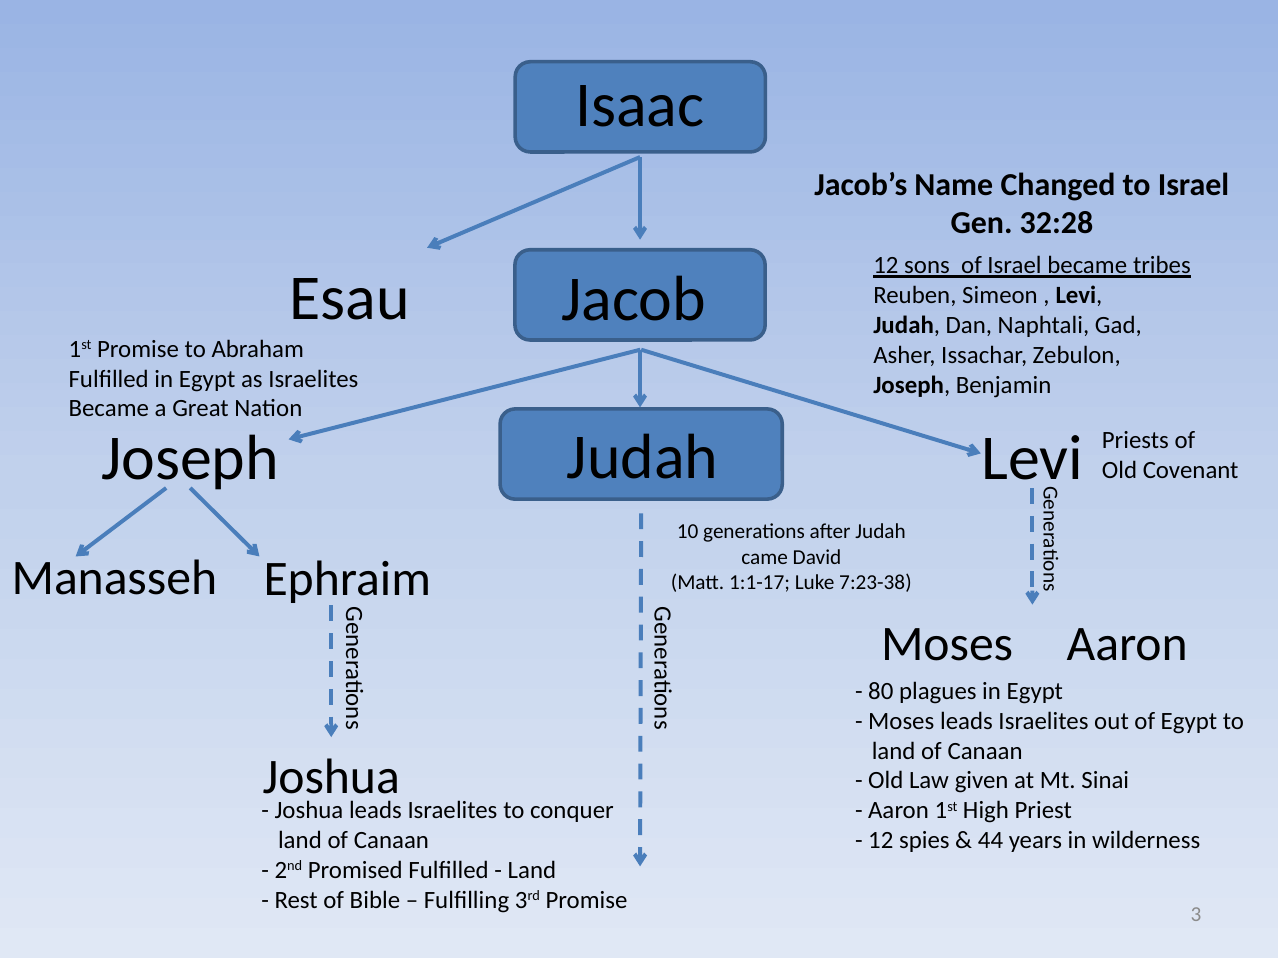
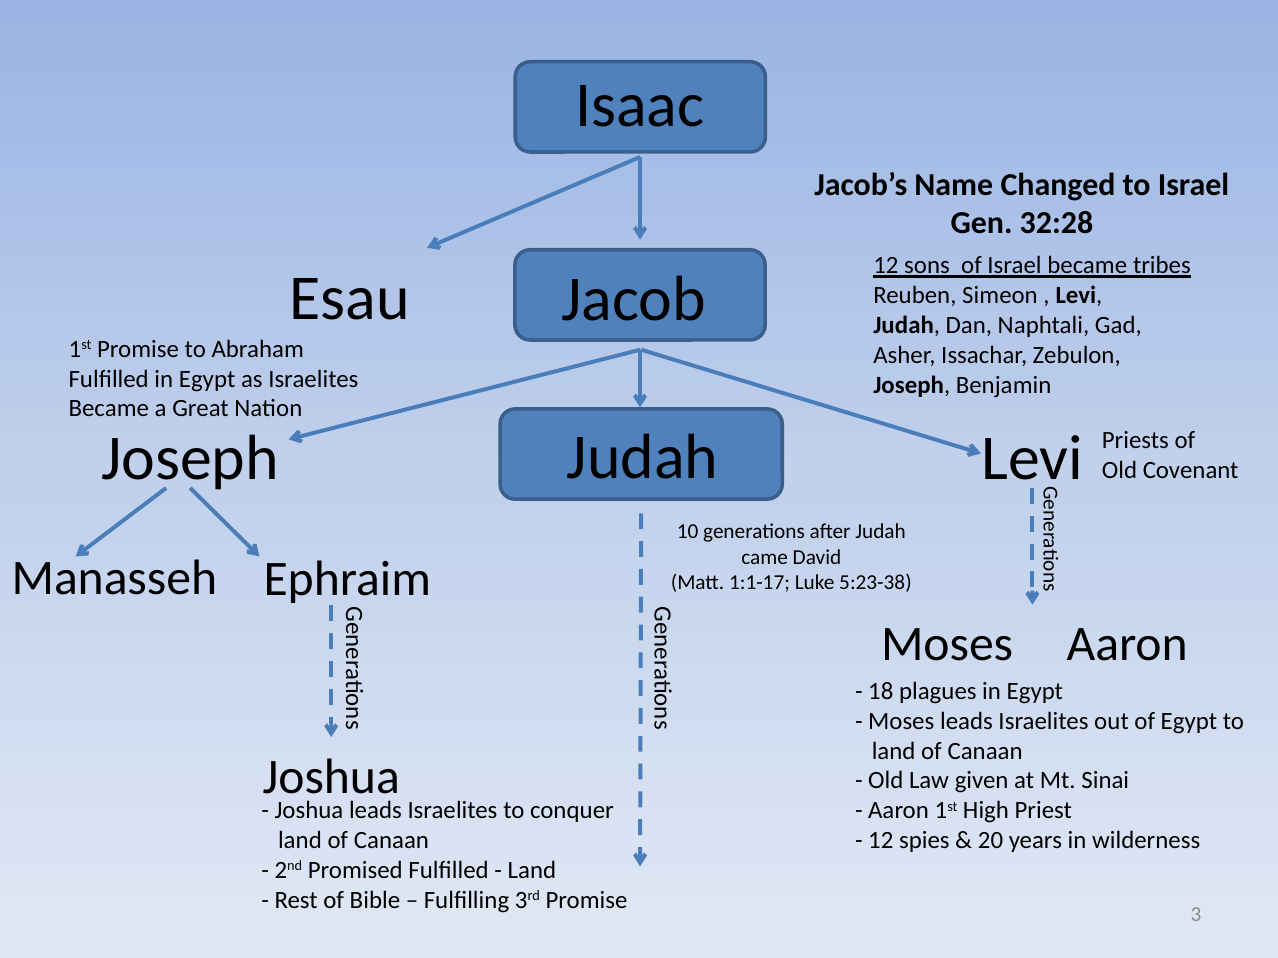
7:23-38: 7:23-38 -> 5:23-38 (875, 583)
80: 80 -> 18 (881, 692)
44: 44 -> 20 (991, 841)
